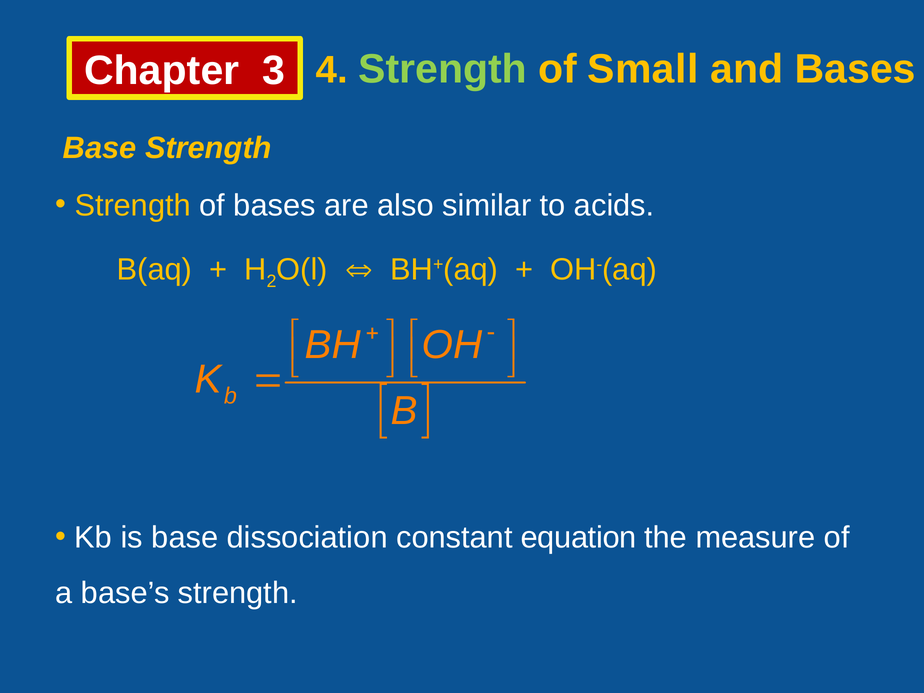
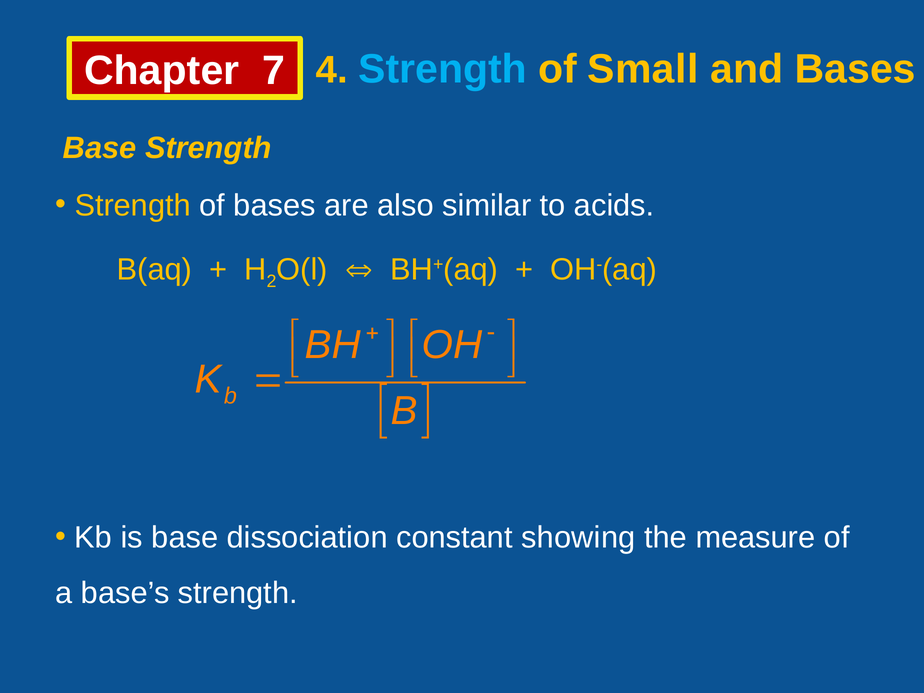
3: 3 -> 7 (274, 71)
Strength colour: light green -> light blue (443, 69)
equation: equation -> showing (578, 538)
